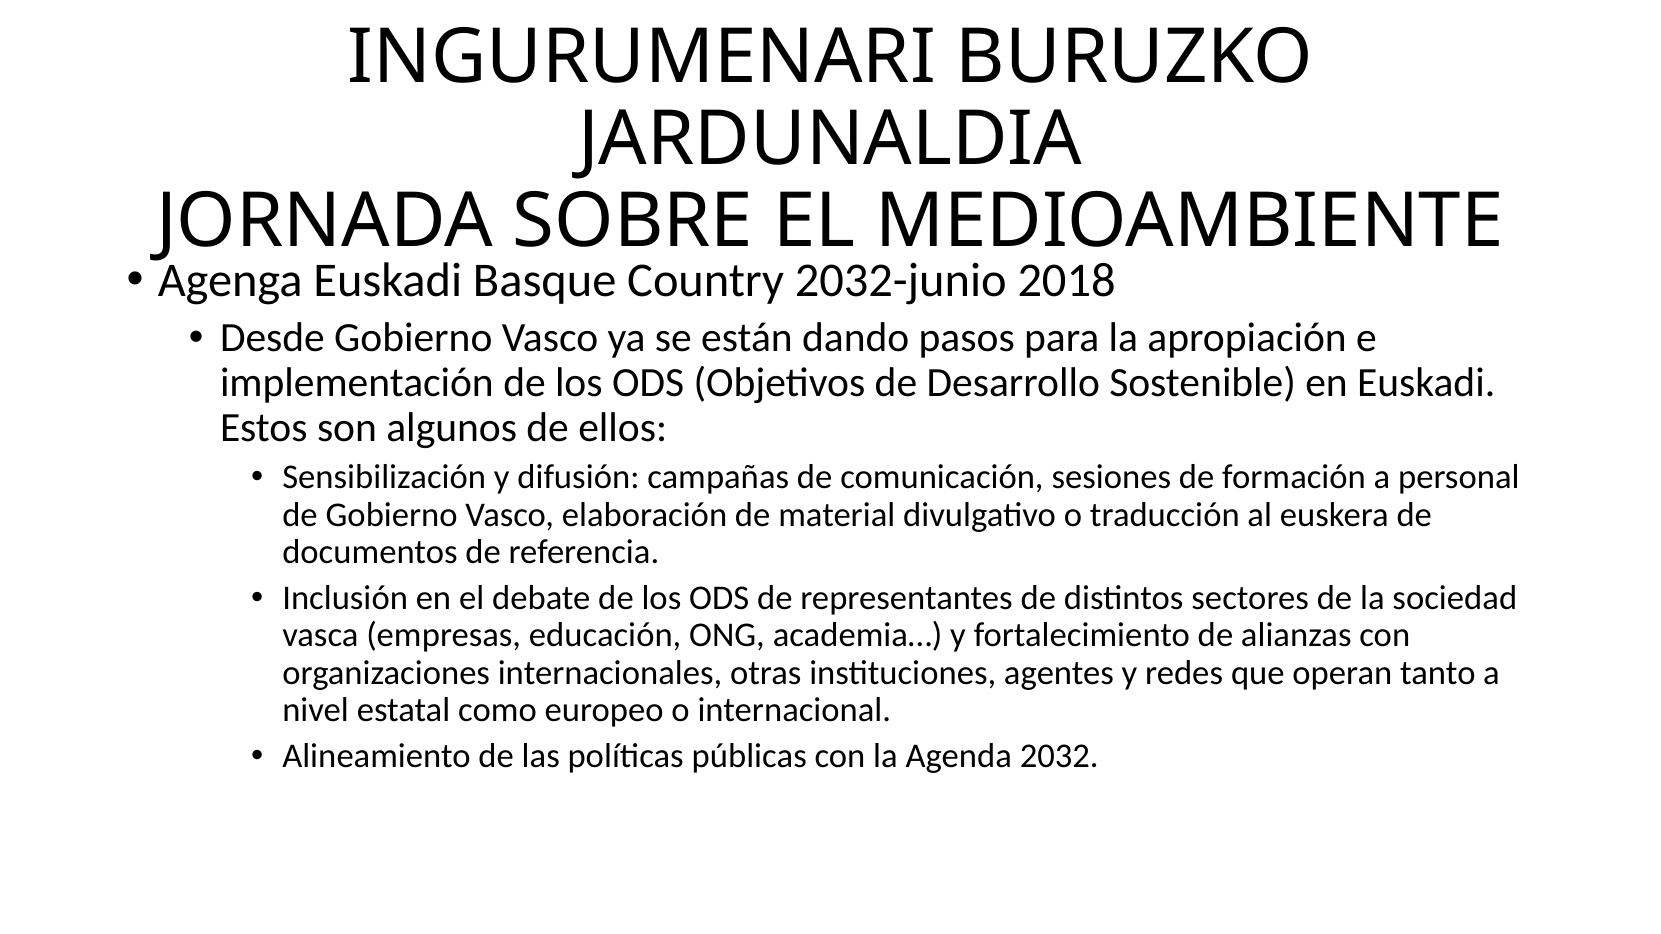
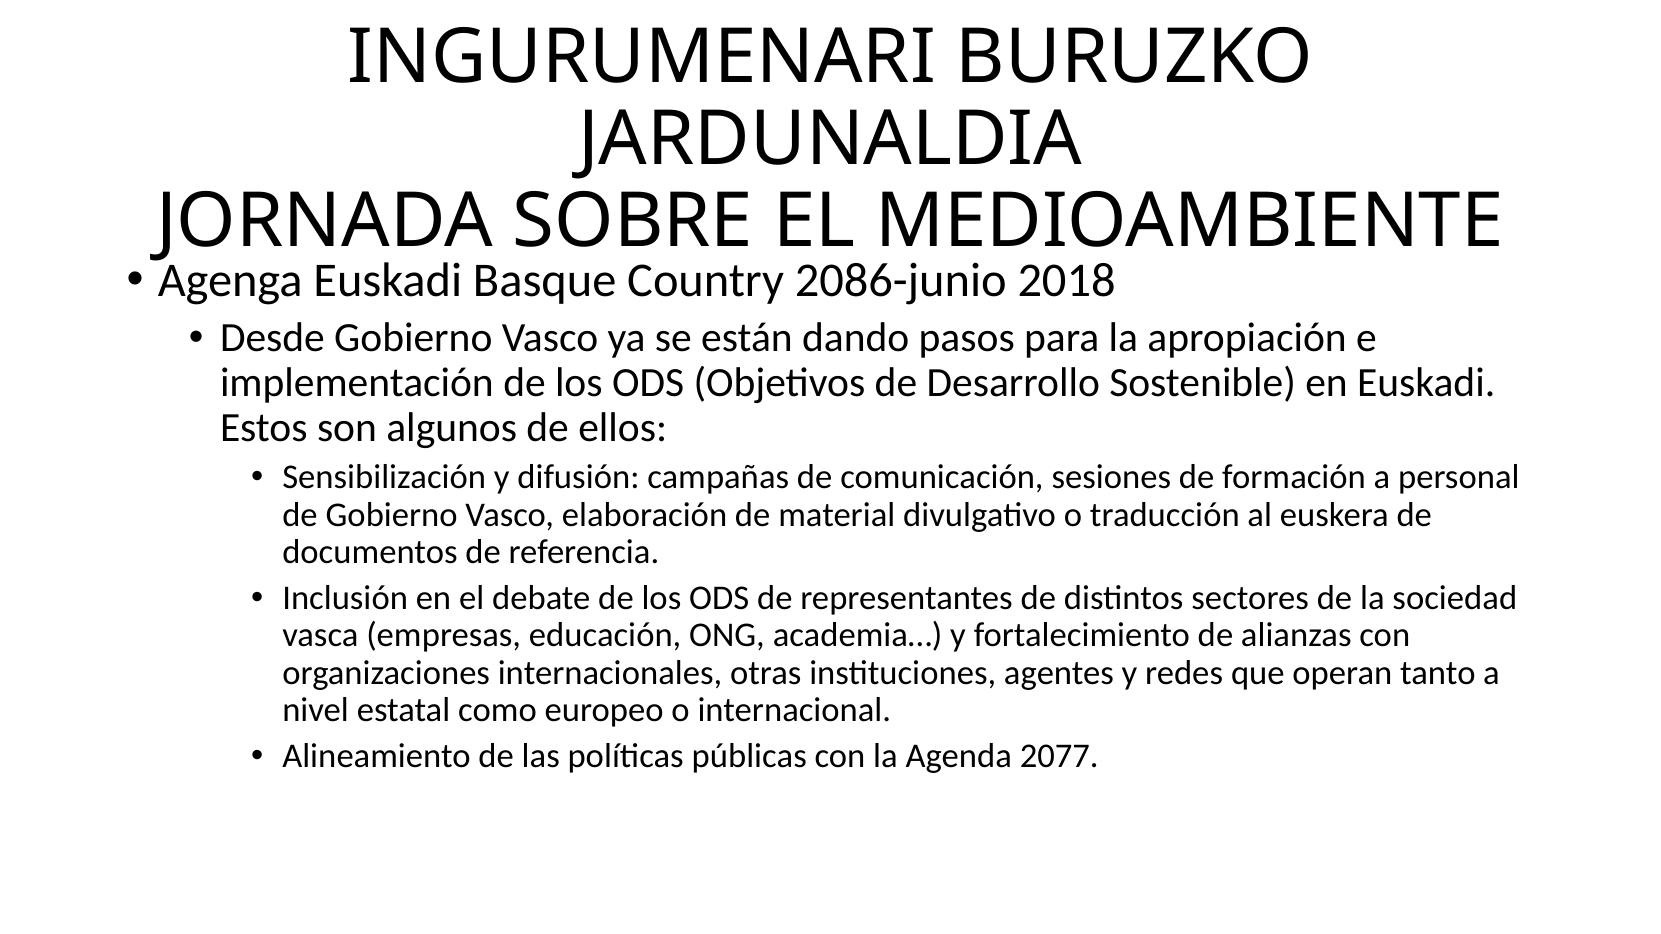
2032-junio: 2032-junio -> 2086-junio (901, 281)
2032: 2032 -> 2077 (1059, 756)
